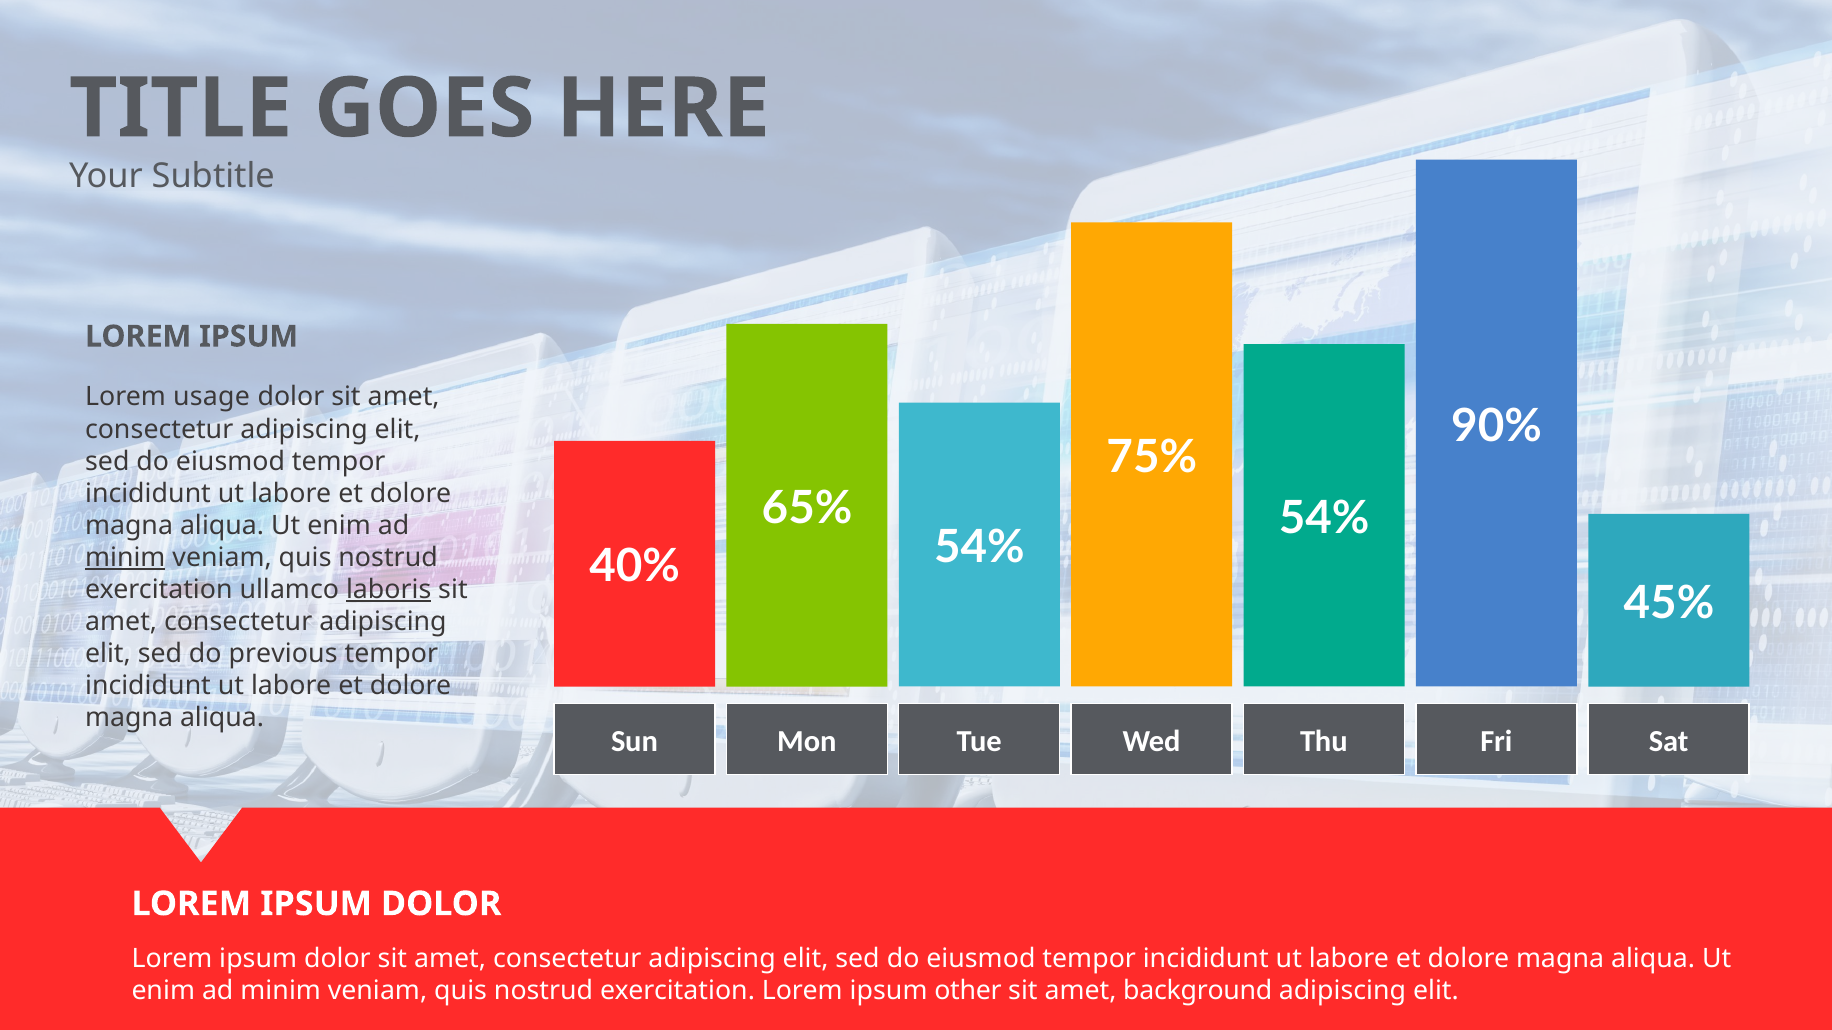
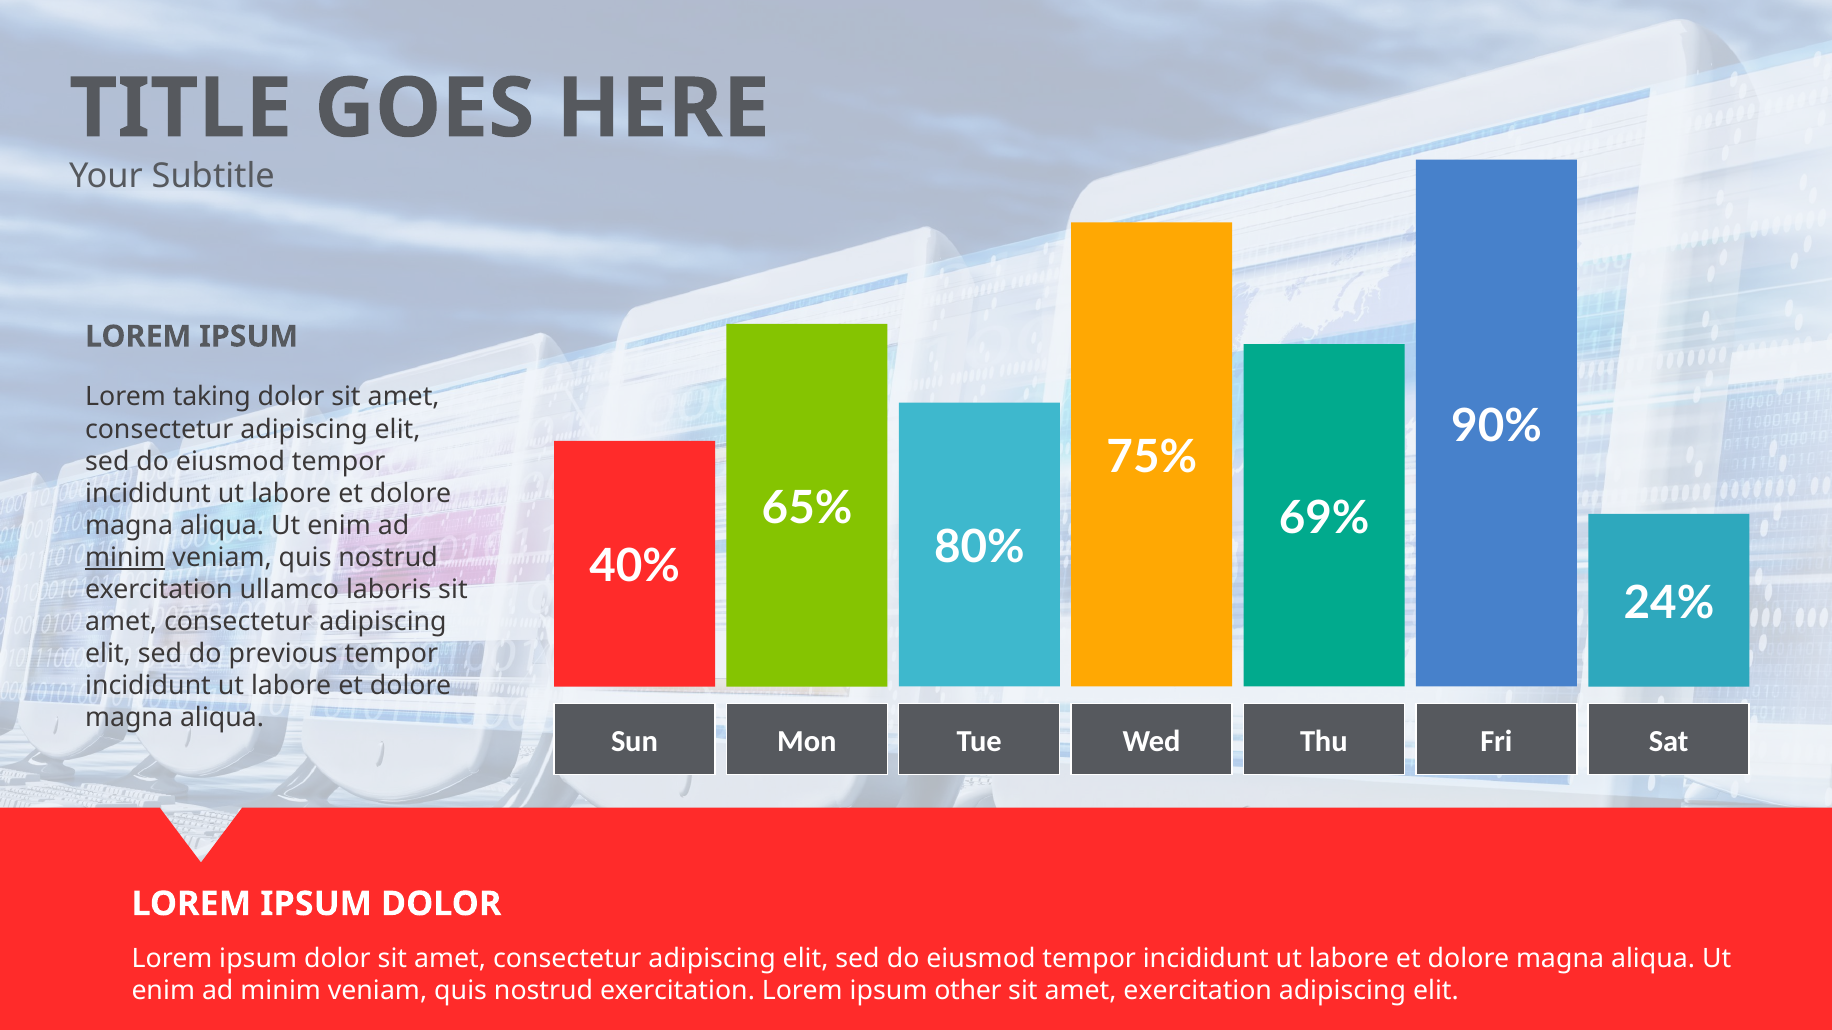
usage: usage -> taking (212, 397)
54%: 54% -> 69% (1324, 519)
54%: 54% -> 80% (979, 548)
laboris underline: present -> none (389, 590)
45%: 45% -> 24% (1669, 604)
amet background: background -> exercitation (1198, 991)
